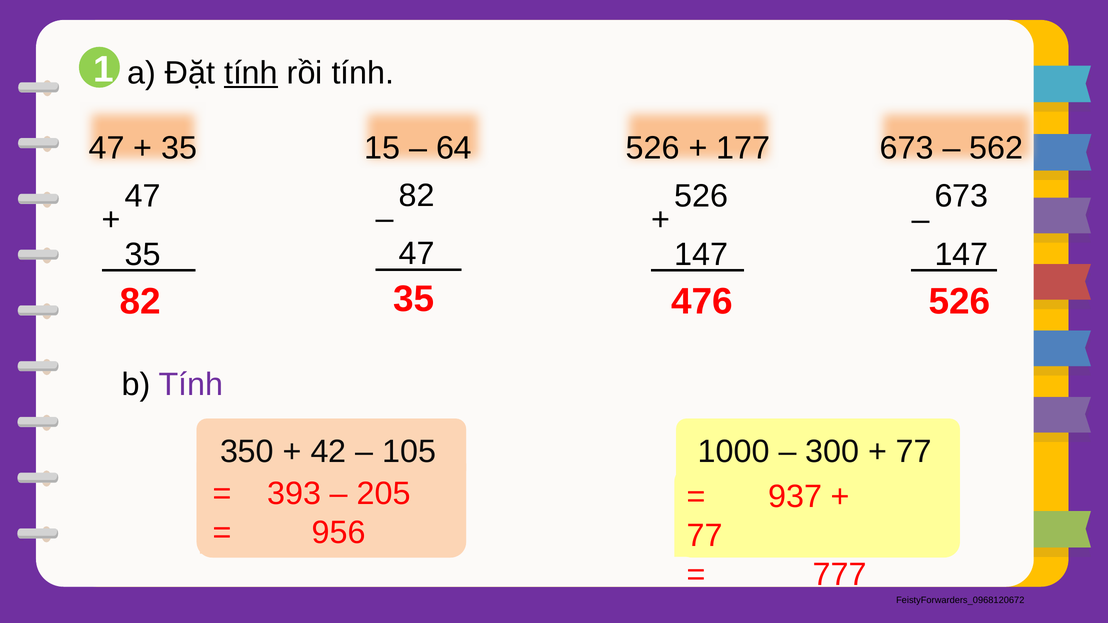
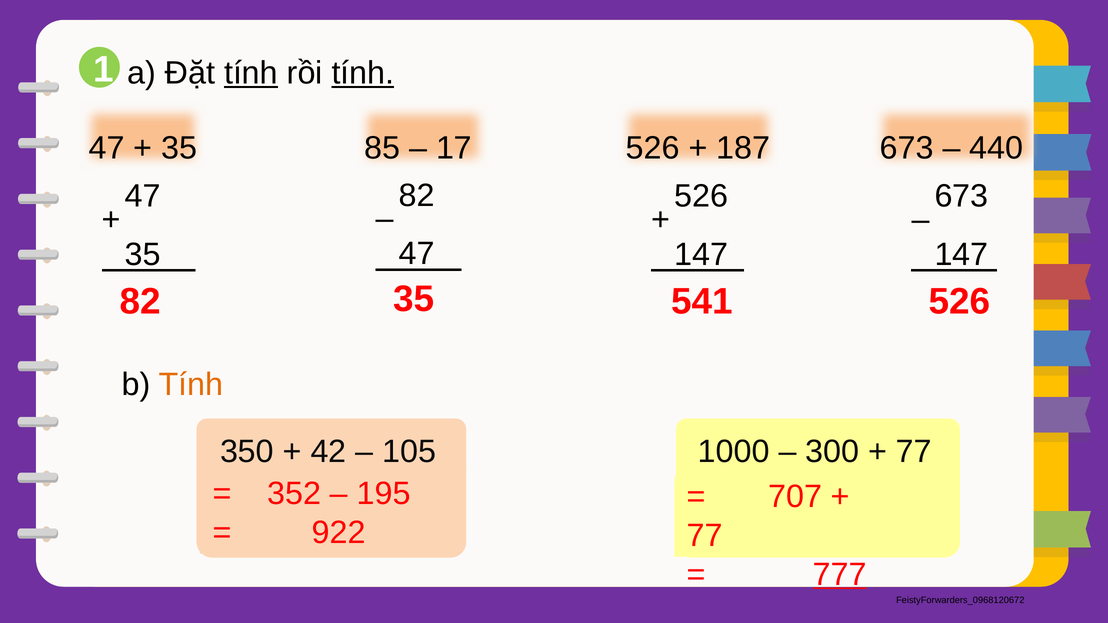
tính underline: none -> present (363, 73)
15: 15 -> 85 (382, 148)
64: 64 -> 17 (454, 148)
177: 177 -> 187 (743, 148)
562: 562 -> 440 (996, 148)
476: 476 -> 541 (702, 302)
Tính colour: purple -> orange (191, 385)
393: 393 -> 352 (294, 494)
205: 205 -> 195 (384, 494)
937: 937 -> 707 (795, 497)
956: 956 -> 922 (339, 533)
777 underline: none -> present (840, 575)
